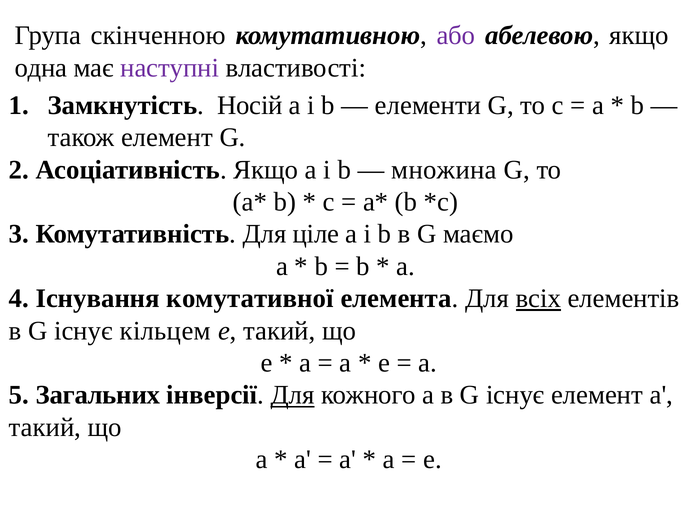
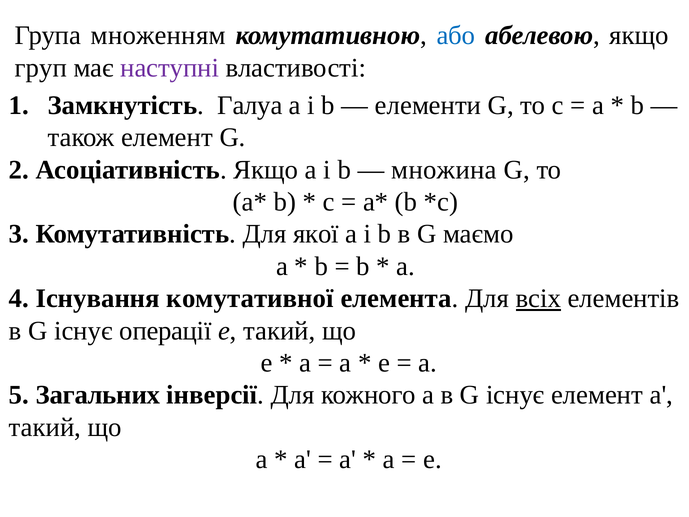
скінченною: скінченною -> множенням (158, 36)
або colour: purple -> blue (456, 36)
одна: одна -> груп (41, 68)
Носій: Носій -> Галуа (250, 105)
ціле: ціле -> якої (316, 234)
кільцем: кільцем -> операції (165, 331)
Для underline: present -> none (293, 395)
